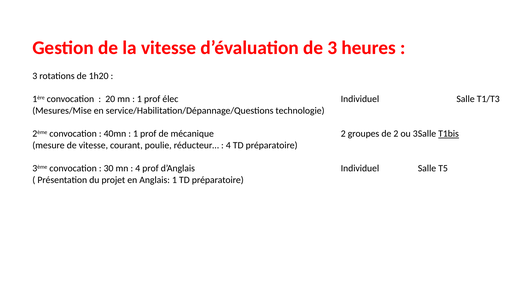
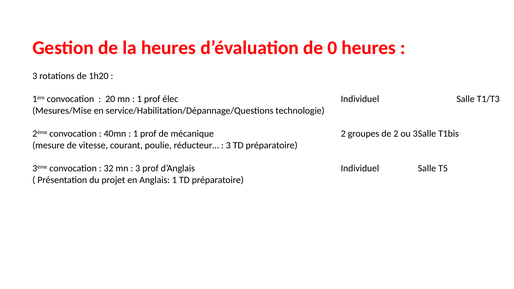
la vitesse: vitesse -> heures (169, 48)
de 3: 3 -> 0 (332, 48)
T1bis underline: present -> none (449, 134)
4: 4 -> 3 (228, 145)
30: 30 -> 32 (109, 168)
4: 4 -> 3 (138, 168)
